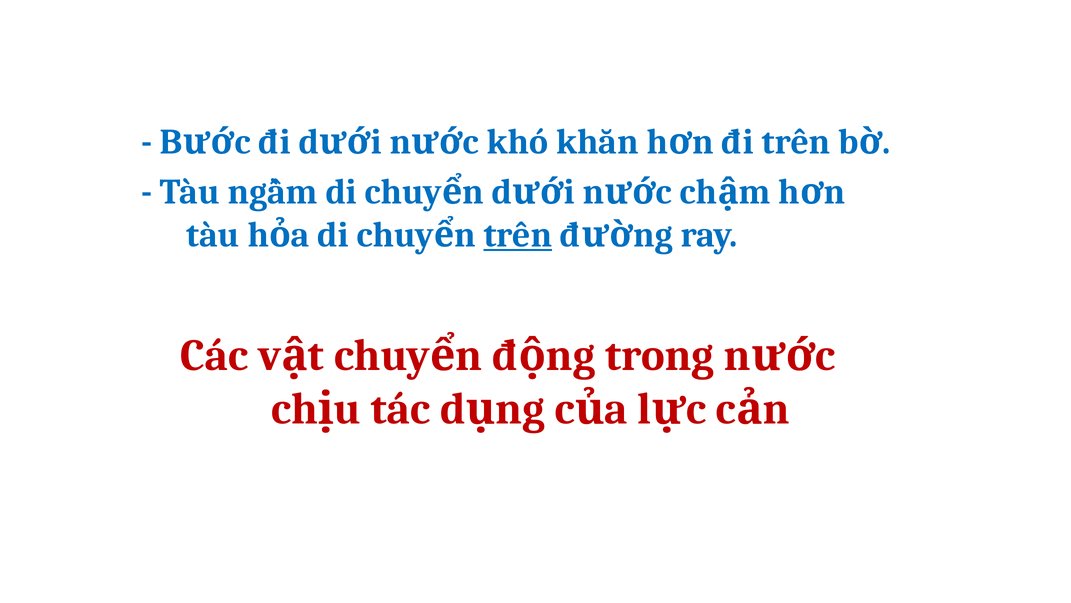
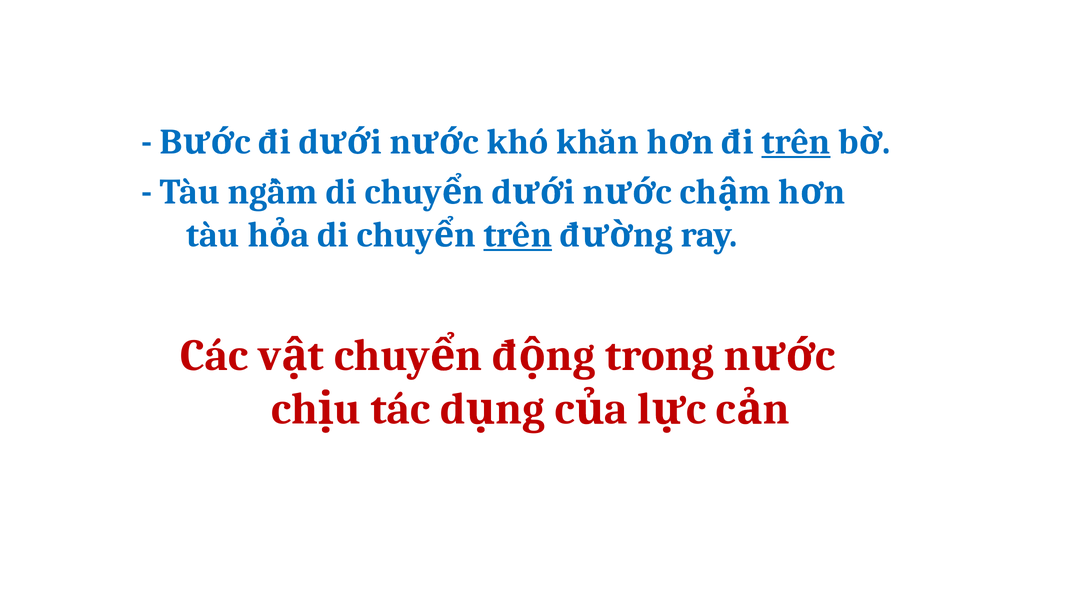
trên underline: none -> present (796, 142)
